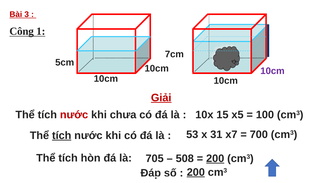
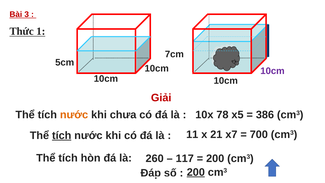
Công: Công -> Thức (22, 31)
Giải underline: present -> none (161, 98)
nước colour: red -> orange (74, 115)
15: 15 -> 78 (222, 115)
100: 100 -> 386 (265, 115)
53: 53 -> 11 (192, 134)
31: 31 -> 21 (216, 134)
705: 705 -> 260 (155, 158)
508: 508 -> 117 (185, 158)
200 underline: present -> none (215, 158)
